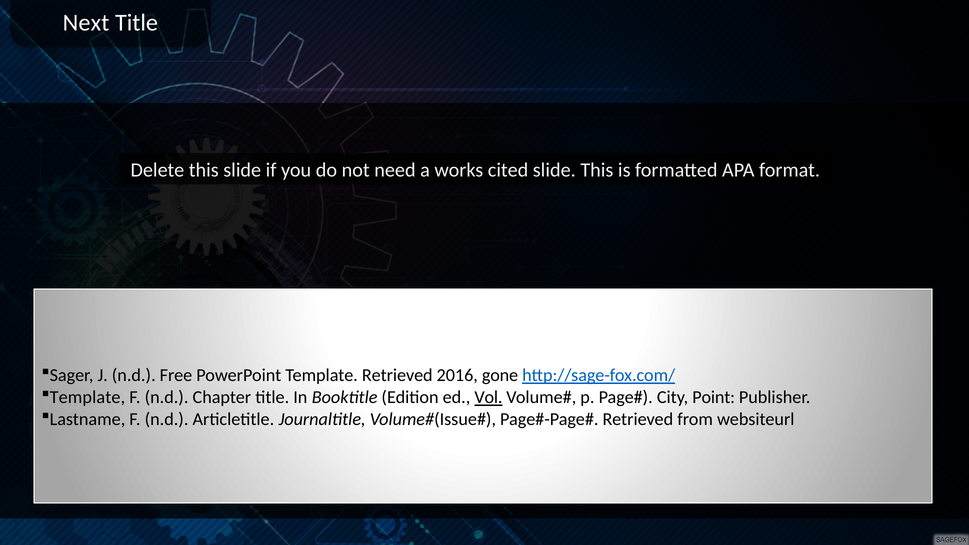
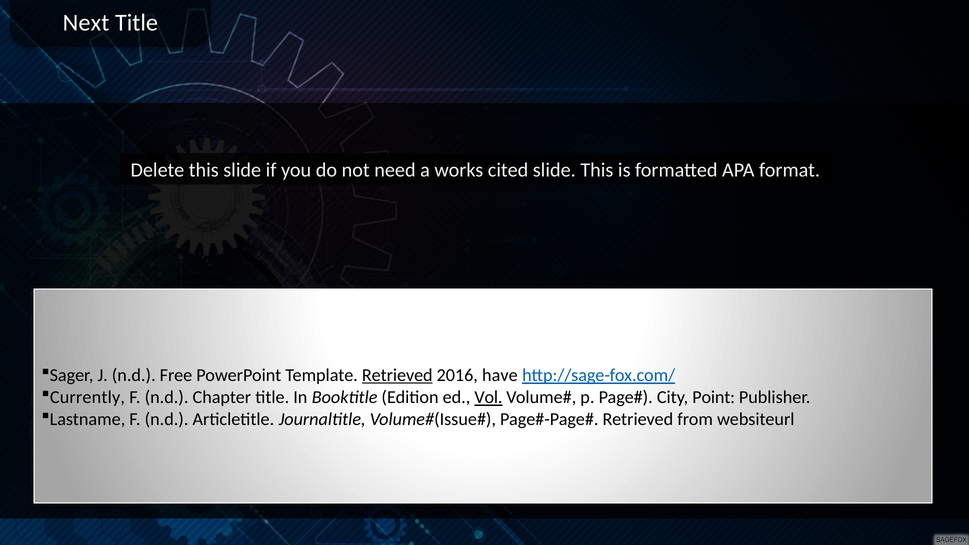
Retrieved underline: none -> present (397, 375)
gone: gone -> have (500, 375)
Template: Template -> Currently (87, 398)
